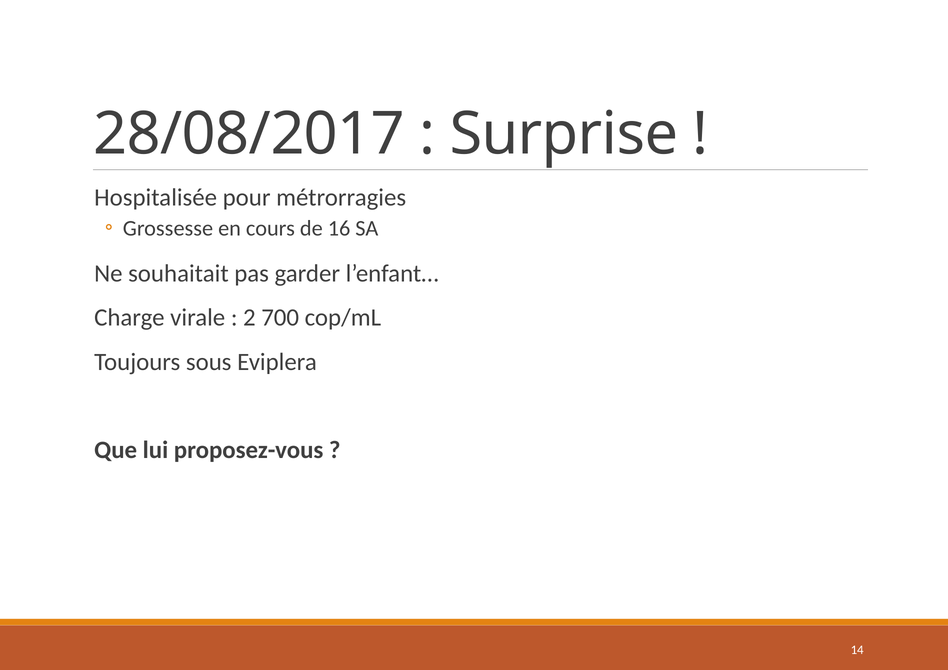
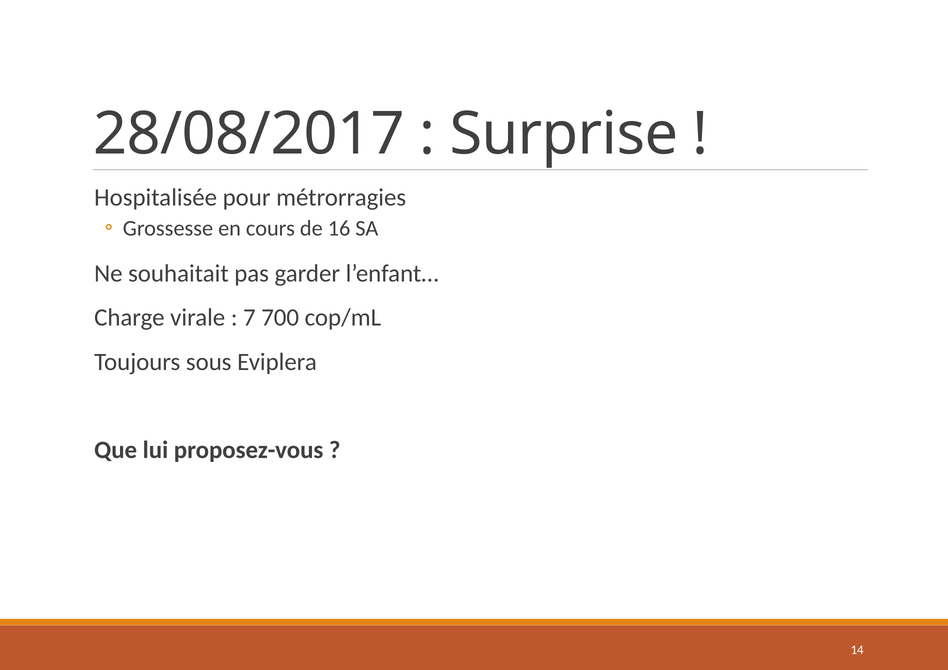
2: 2 -> 7 (249, 318)
